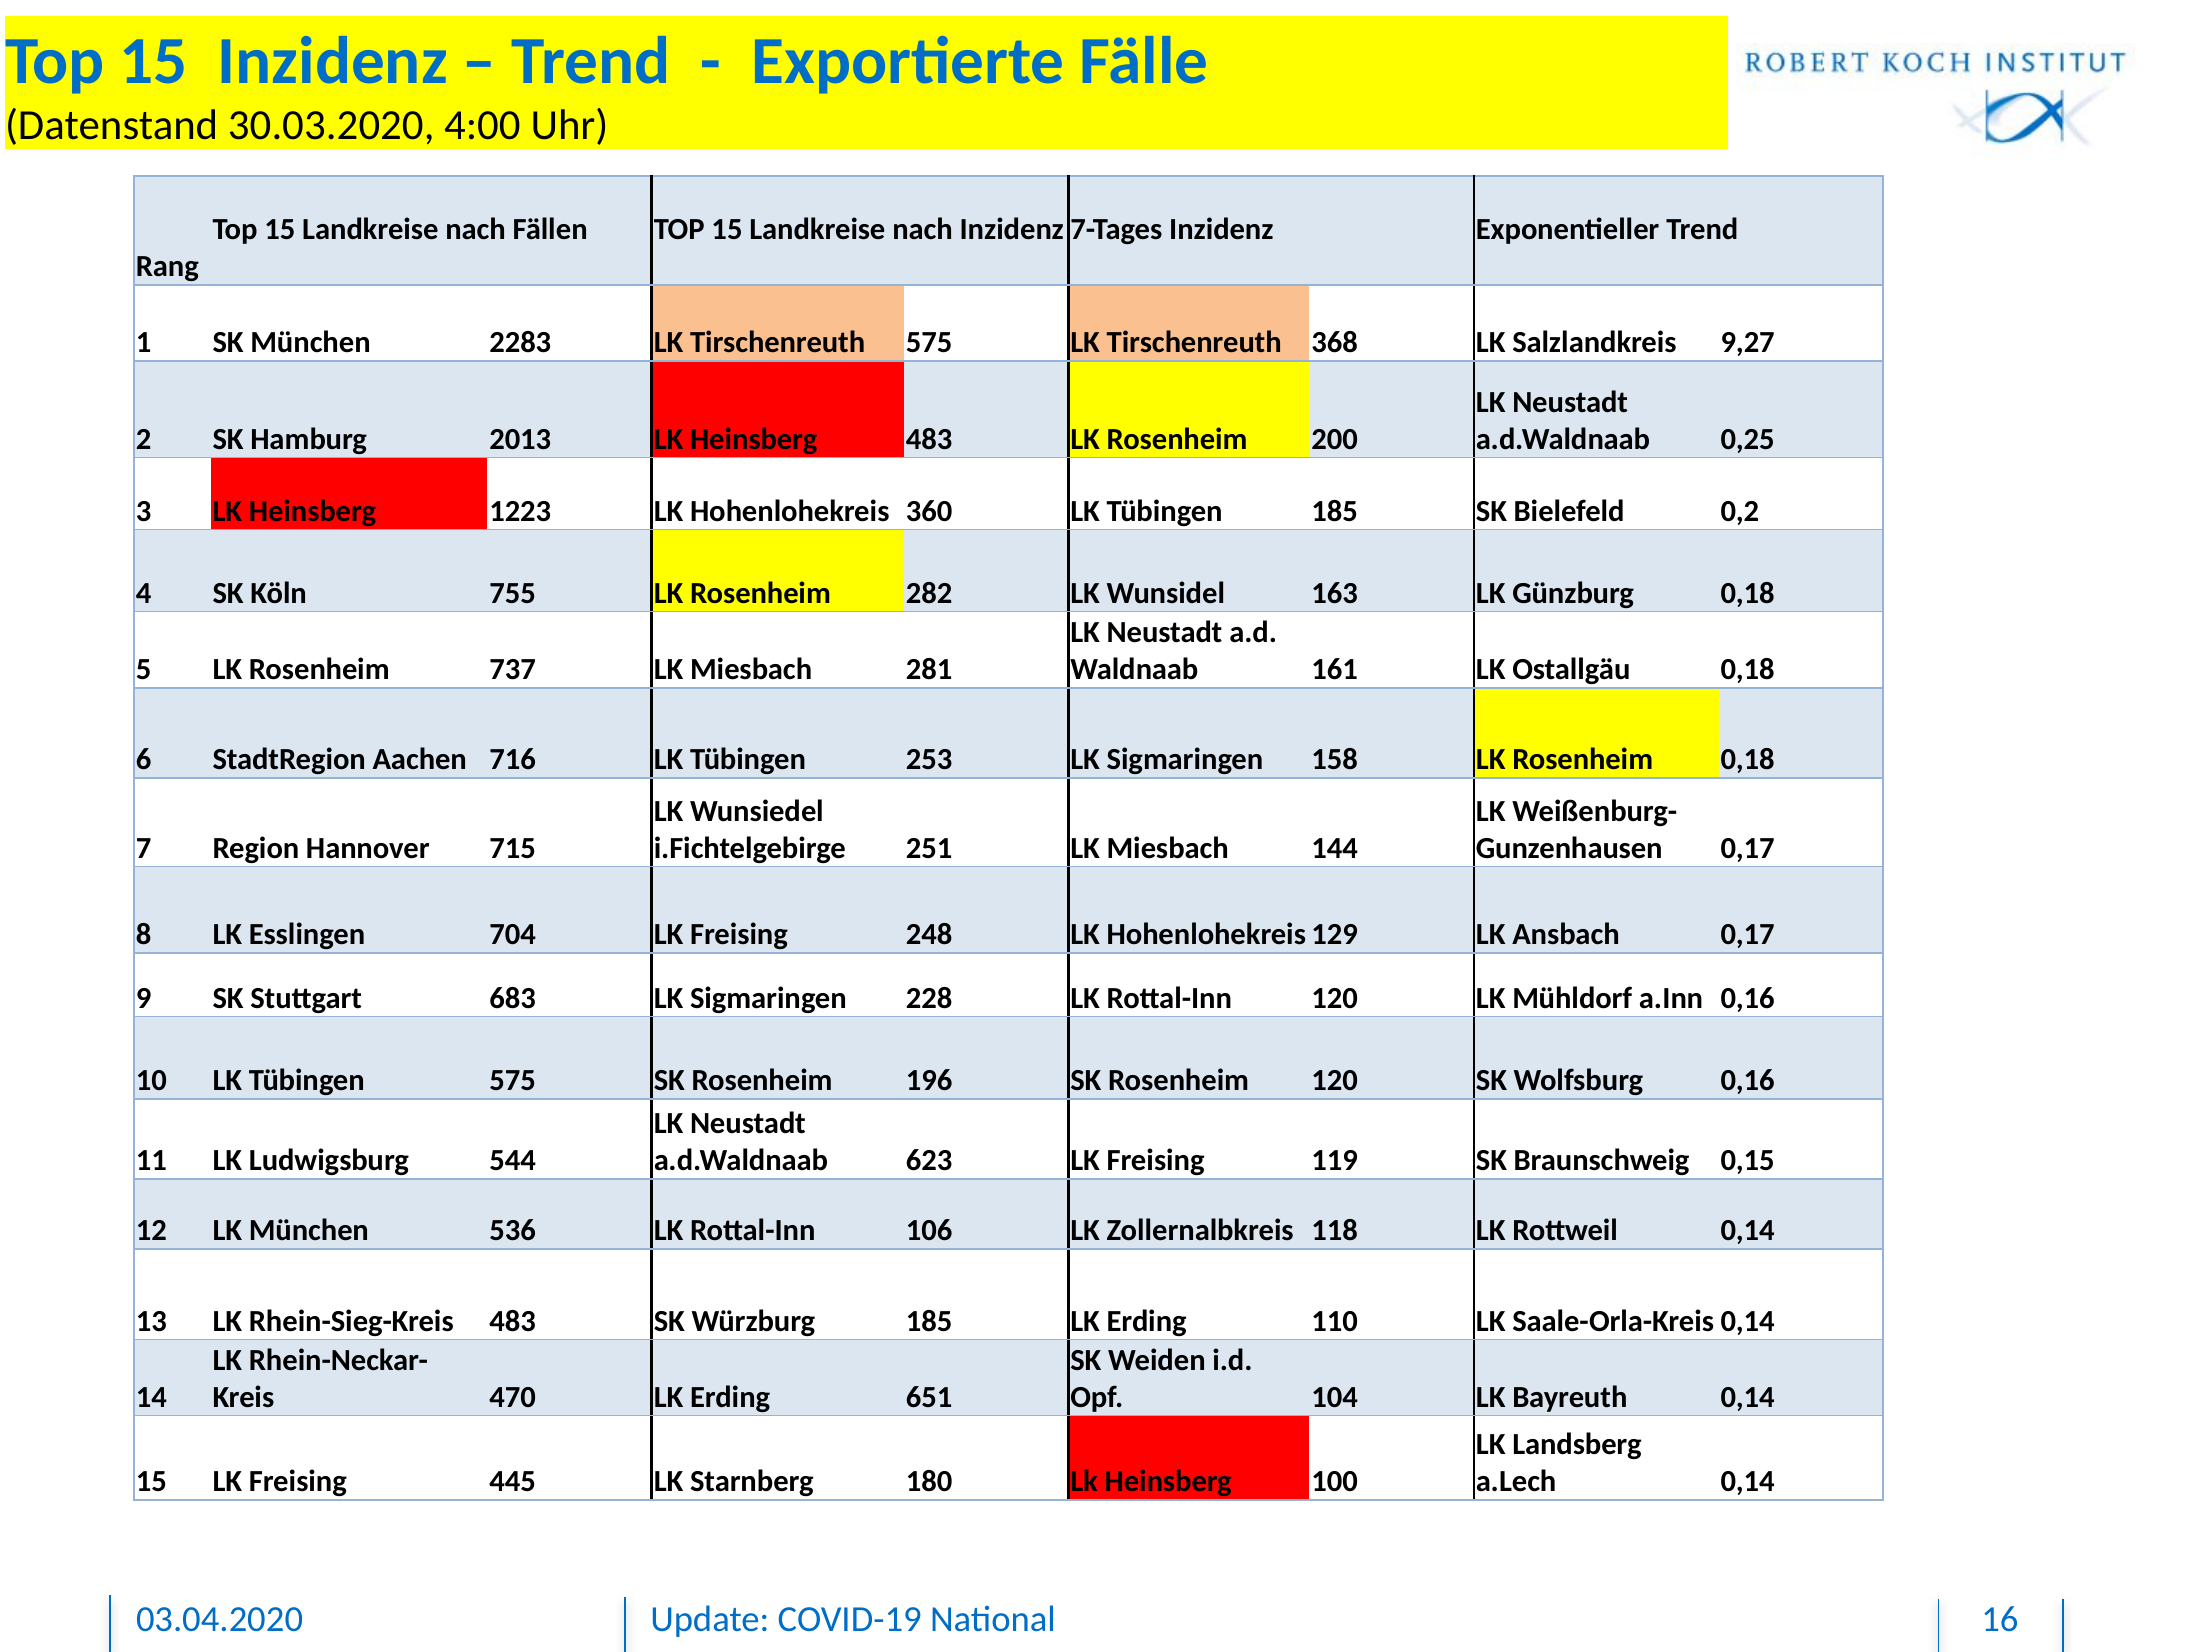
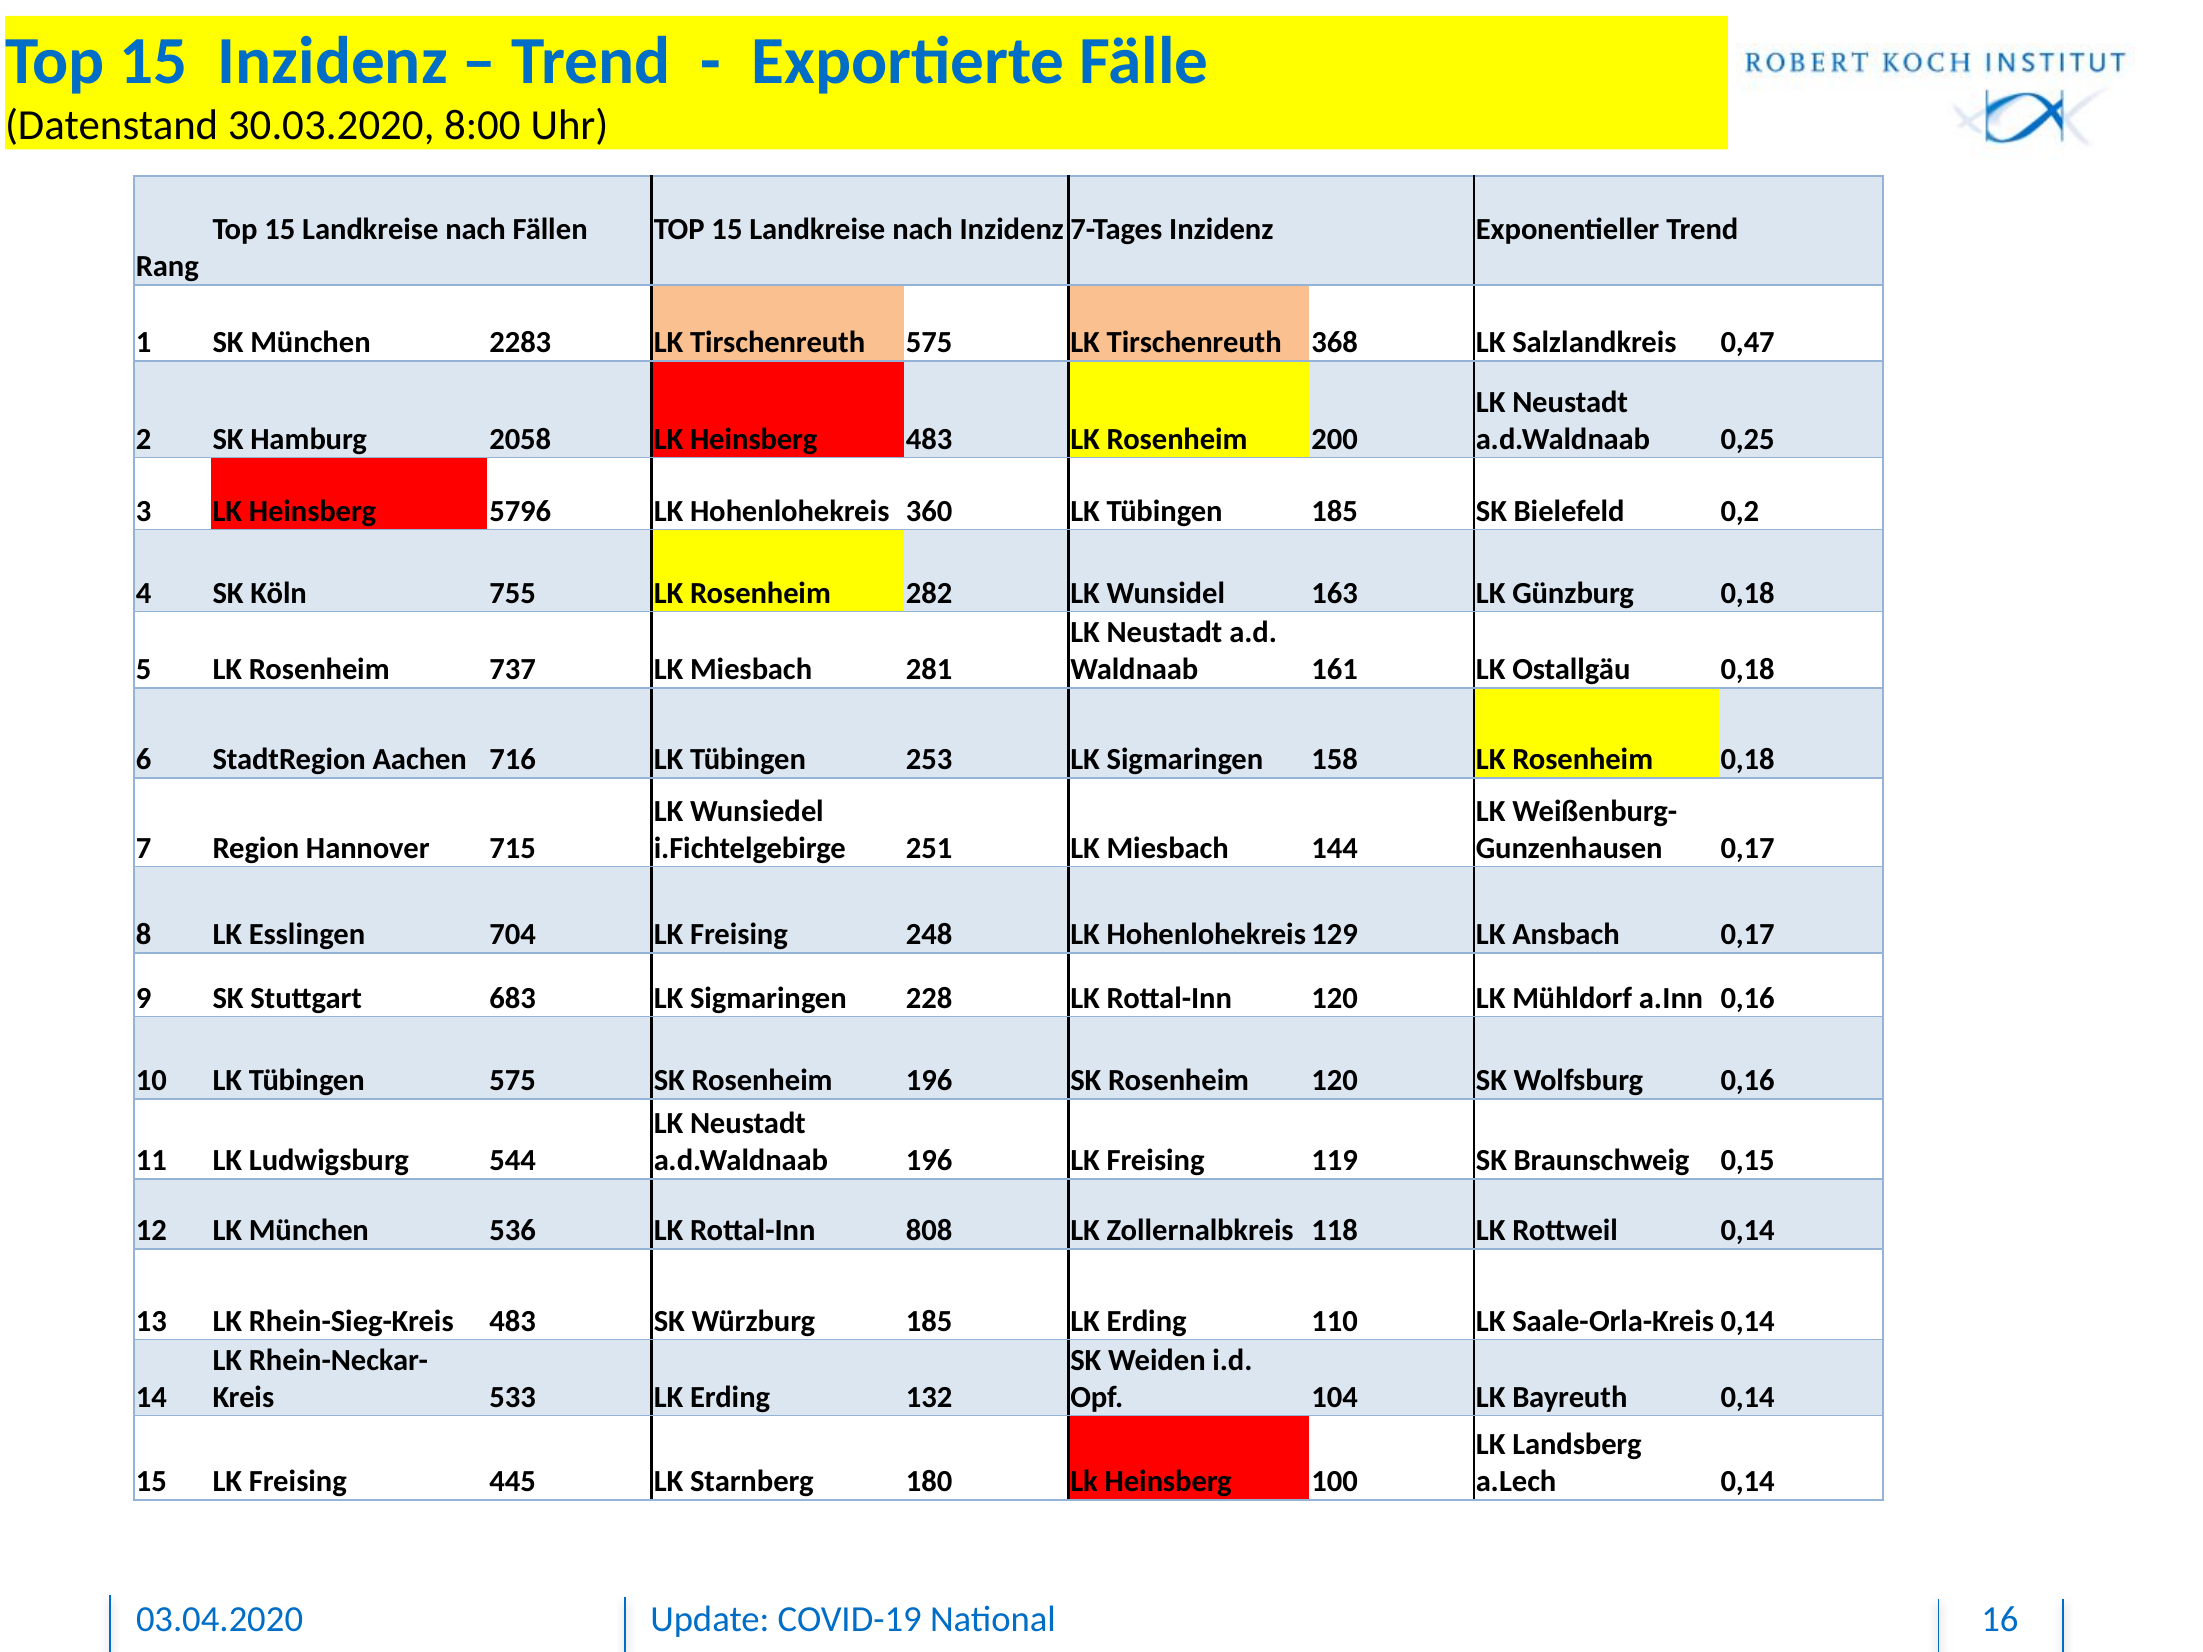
4:00: 4:00 -> 8:00 (482, 125)
9,27: 9,27 -> 0,47 (1748, 343)
2013: 2013 -> 2058 (520, 439)
1223: 1223 -> 5796 (520, 511)
a.d.Waldnaab 623: 623 -> 196 (929, 1161)
106: 106 -> 808 (929, 1231)
470: 470 -> 533 (513, 1398)
651: 651 -> 132 (929, 1398)
